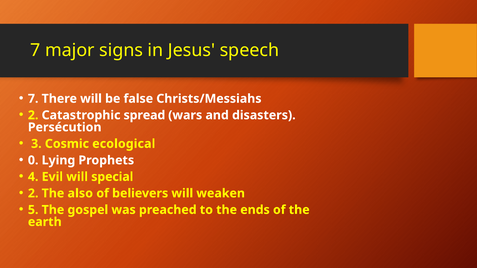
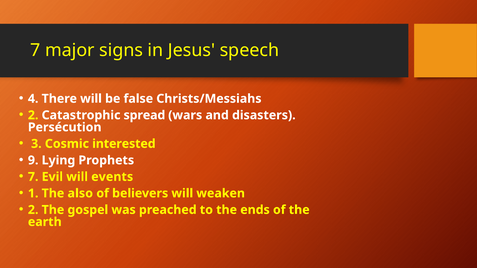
7: 7 -> 4 (33, 99)
ecological: ecological -> interested (124, 144)
0: 0 -> 9 (33, 160)
4: 4 -> 7 (33, 177)
special: special -> events (112, 177)
2: 2 -> 1 (33, 194)
5: 5 -> 2 (33, 210)
